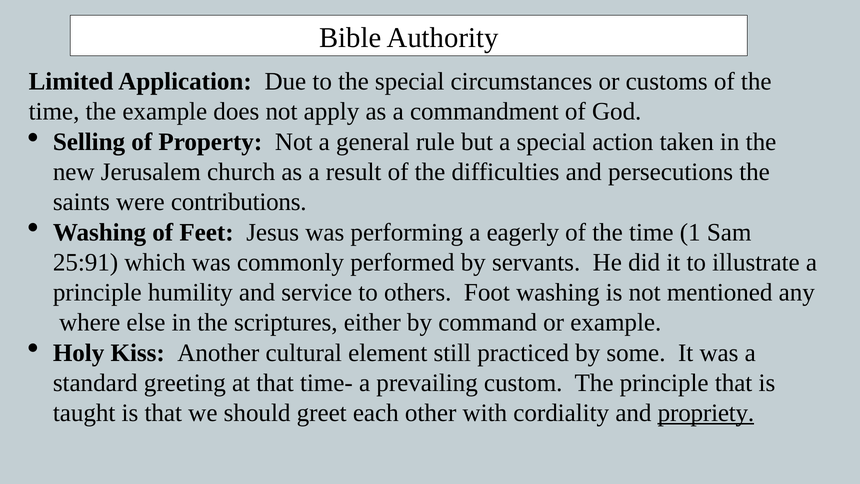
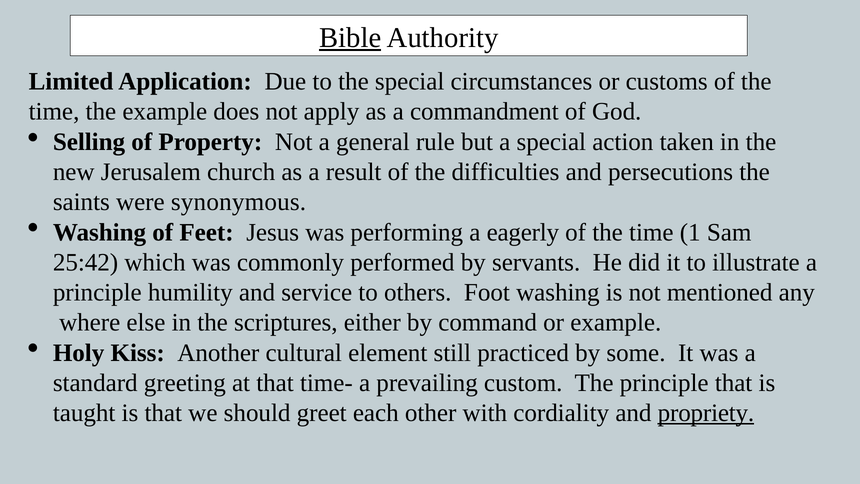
Bible underline: none -> present (350, 38)
contributions: contributions -> synonymous (239, 202)
25:91: 25:91 -> 25:42 (86, 262)
